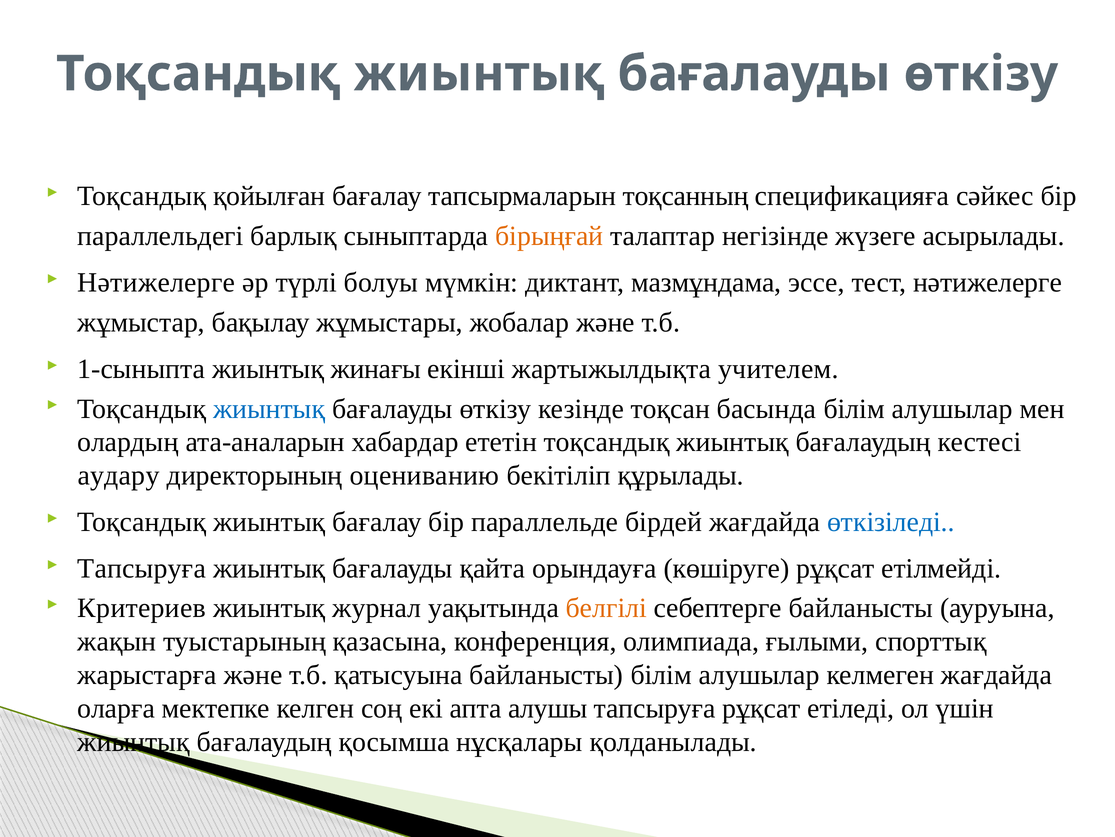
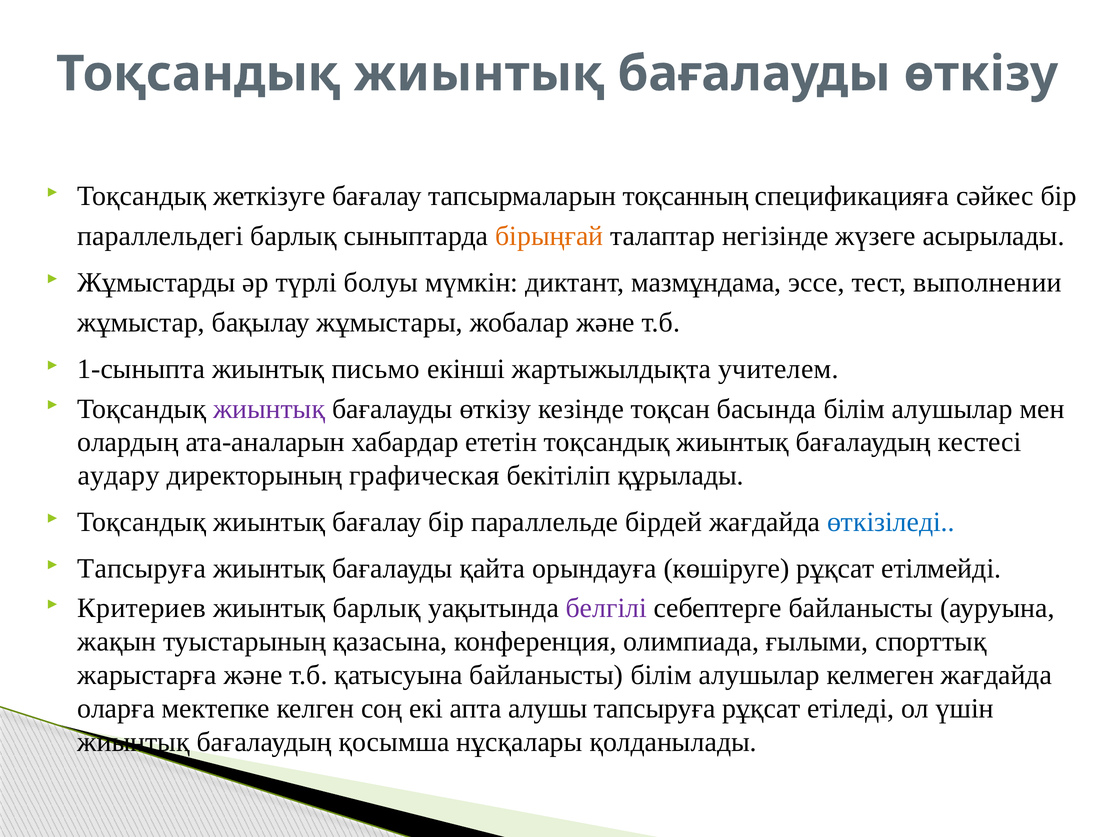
қойылған: қойылған -> жеткізуге (269, 196)
Нәтижелерге: Нәтижелерге -> Жұмыстарды (157, 282)
тест нәтижелерге: нәтижелерге -> выполнении (987, 282)
жинағы: жинағы -> письмо (376, 369)
жиынтық colour: blue -> purple (269, 408)
оцениванию: оцениванию -> графическая (424, 475)
жиынтық журнал: журнал -> барлық (377, 608)
белгілі colour: orange -> purple (606, 608)
